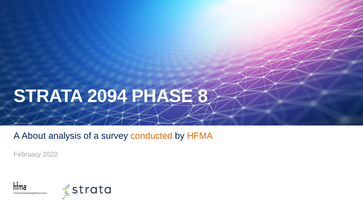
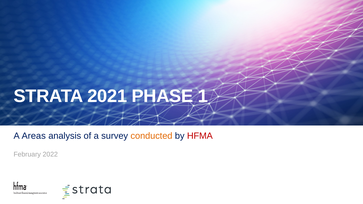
2094: 2094 -> 2021 (107, 96)
8: 8 -> 1 (203, 96)
About: About -> Areas (34, 136)
HFMA colour: orange -> red (200, 136)
